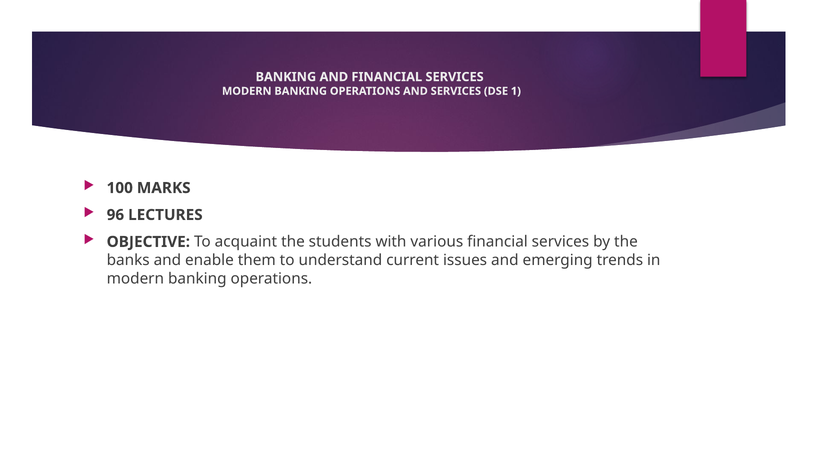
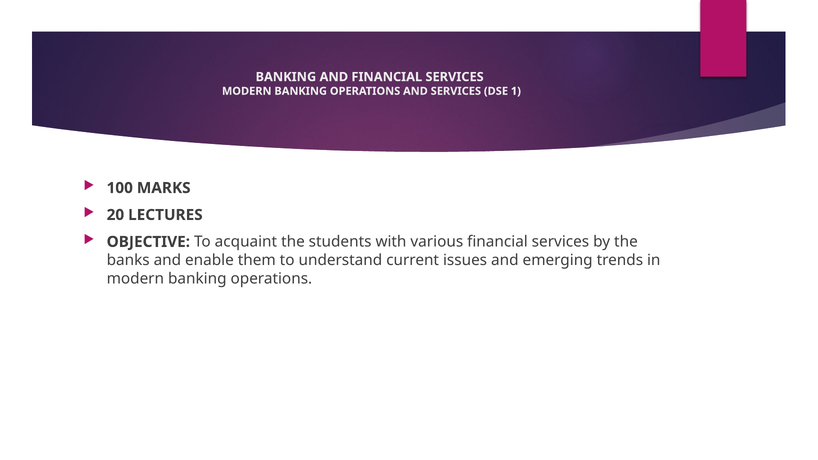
96: 96 -> 20 (115, 215)
